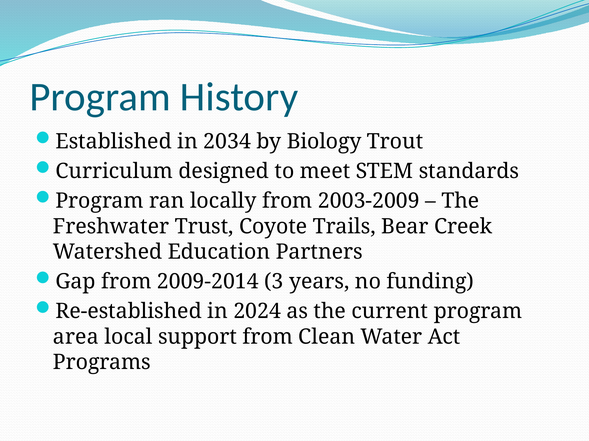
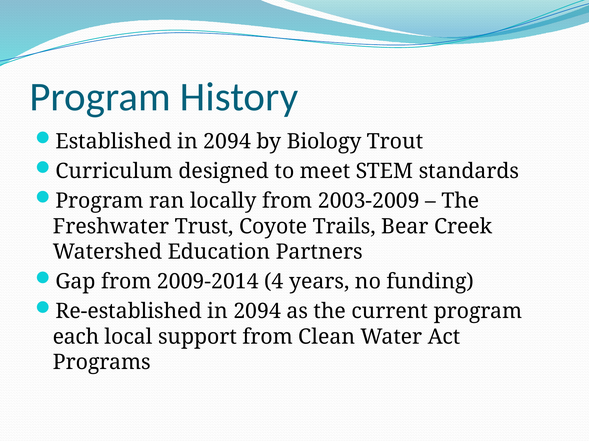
Established in 2034: 2034 -> 2094 (227, 142)
3: 3 -> 4 (274, 282)
Re-established in 2024: 2024 -> 2094 (257, 312)
area: area -> each (76, 337)
